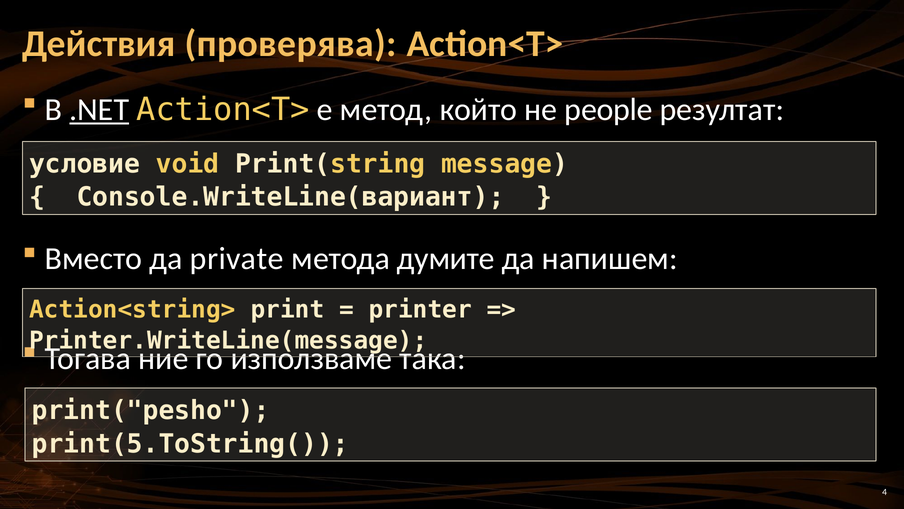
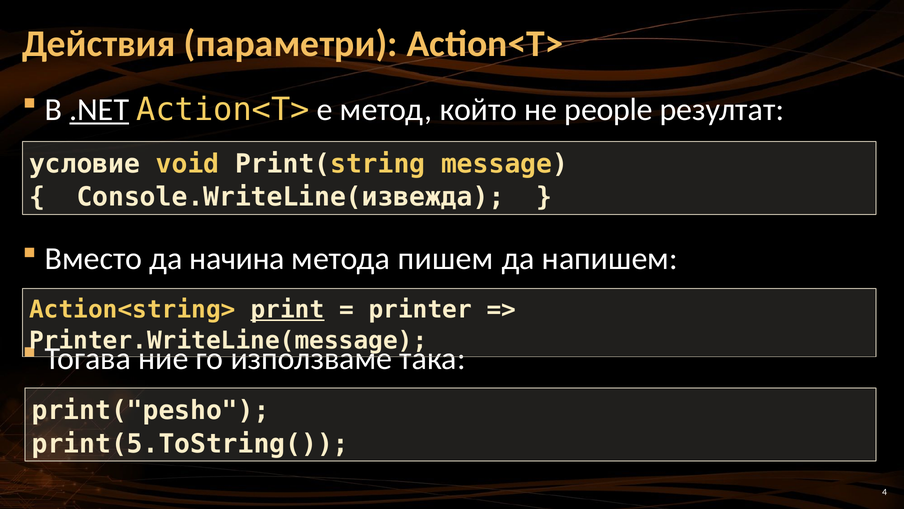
проверява: проверява -> параметри (291, 44)
Console.WriteLine(вариант: Console.WriteLine(вариант -> Console.WriteLine(извежда (291, 197)
private: private -> начина (237, 259)
думите: думите -> пишем (446, 259)
print underline: none -> present (287, 309)
